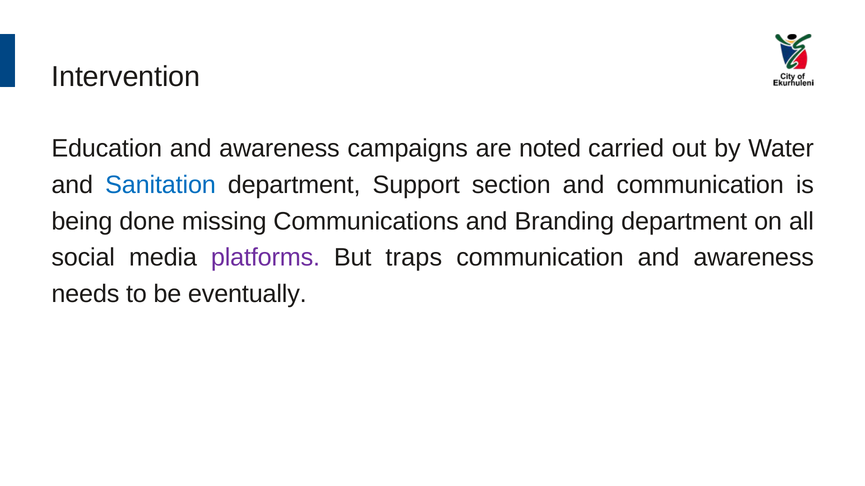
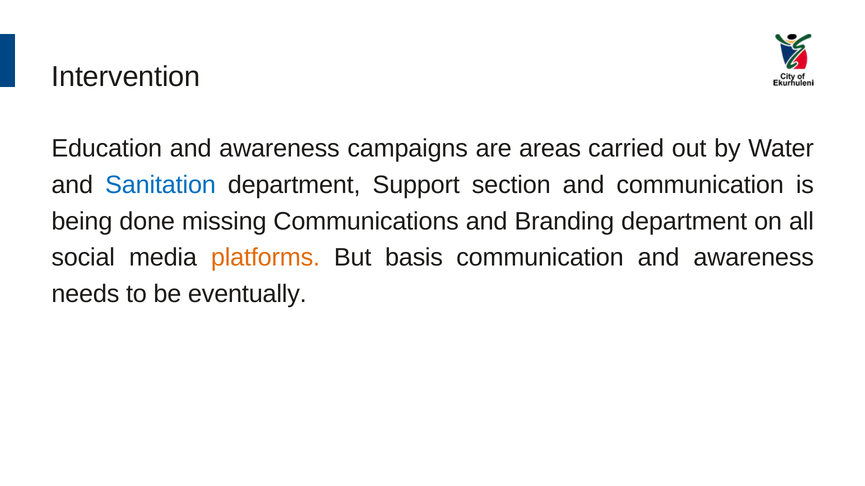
noted: noted -> areas (550, 149)
platforms colour: purple -> orange (266, 258)
traps: traps -> basis (414, 258)
